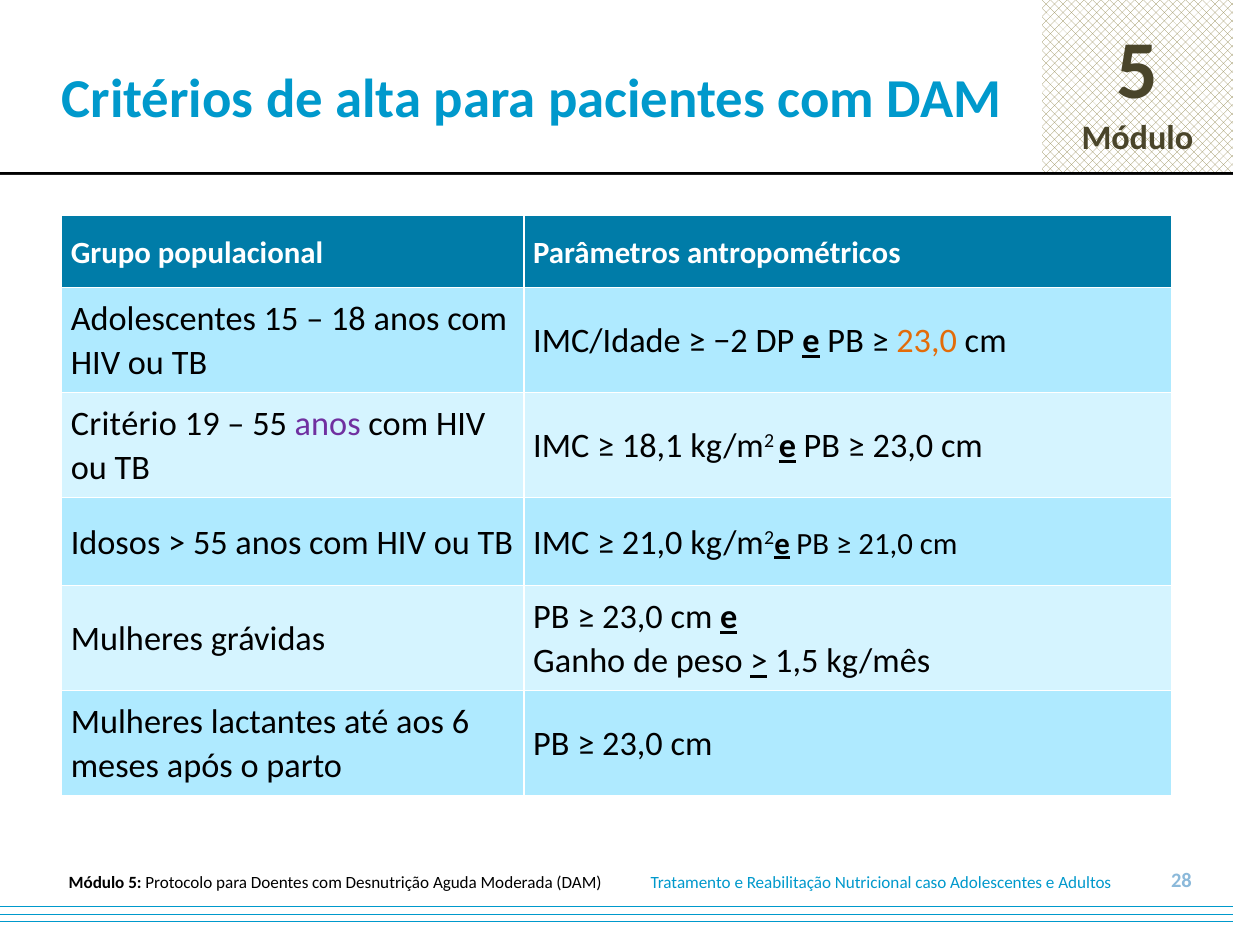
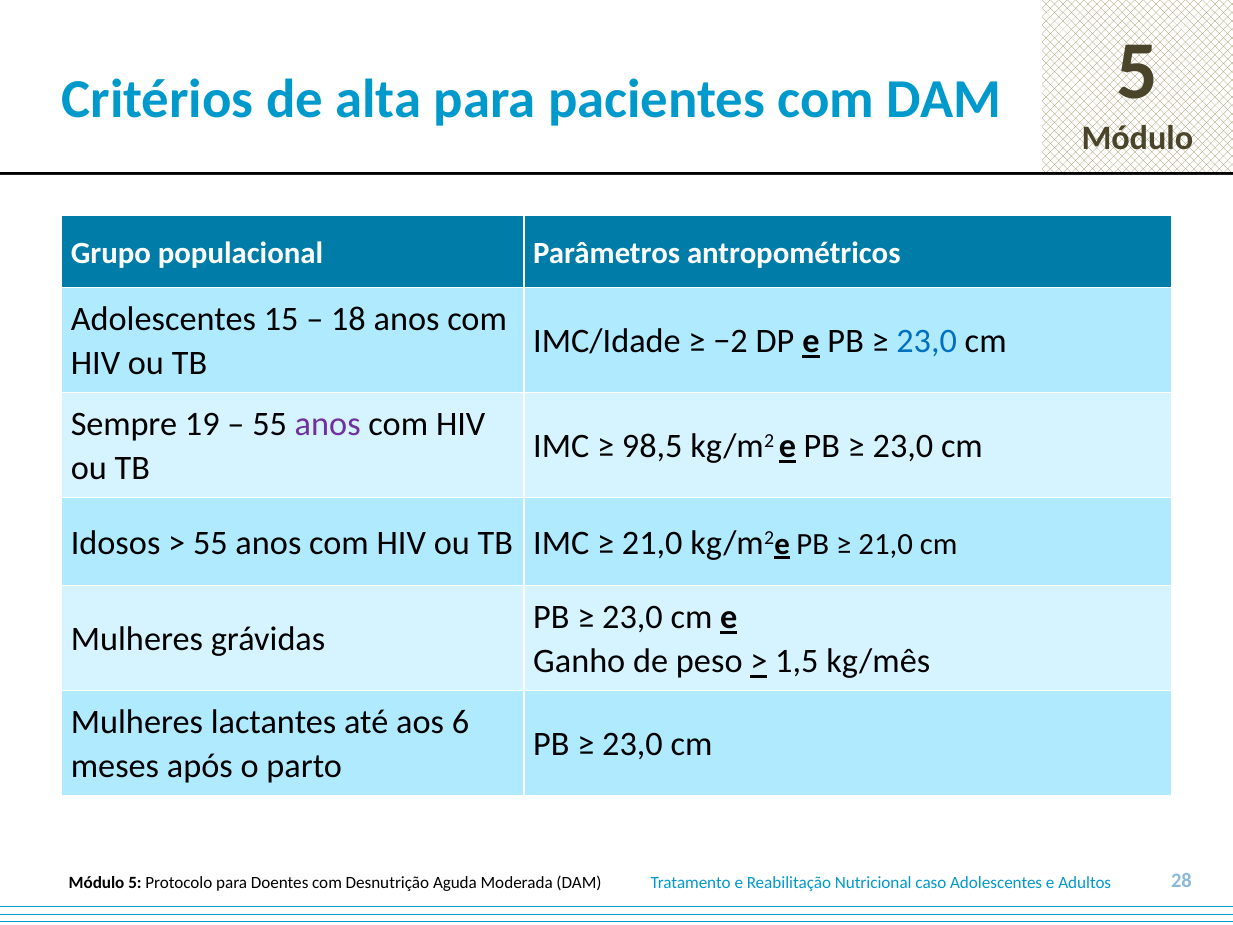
23,0 colour: orange -> blue (927, 342)
Critério: Critério -> Sempre (124, 424)
18,1: 18,1 -> 98,5 (652, 446)
